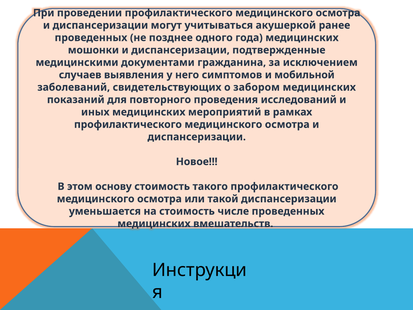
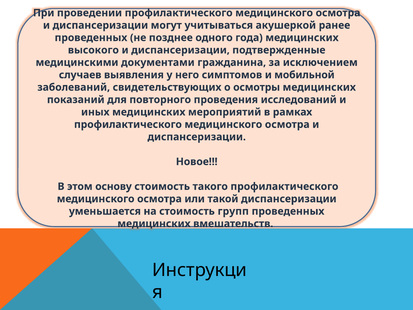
мошонки: мошонки -> высокого (93, 50)
забором: забором -> осмотры (257, 87)
числе: числе -> групп (233, 211)
